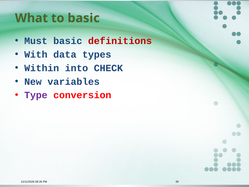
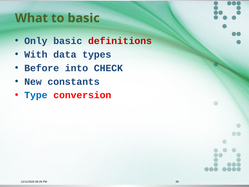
Must: Must -> Only (36, 41)
Within: Within -> Before (42, 68)
variables: variables -> constants (74, 82)
Type colour: purple -> blue (36, 95)
